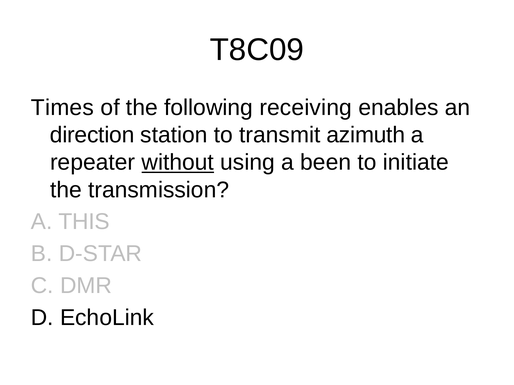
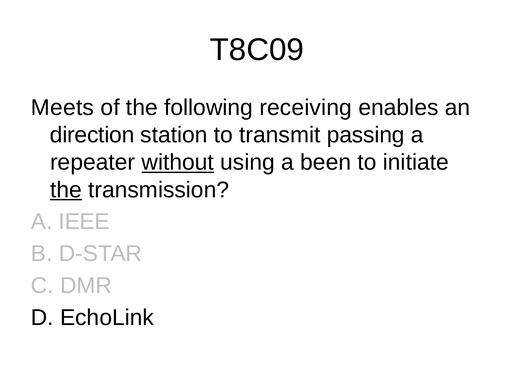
Times: Times -> Meets (62, 108)
azimuth: azimuth -> passing (366, 135)
the underline: none -> present (66, 190)
THIS: THIS -> IEEE (84, 222)
